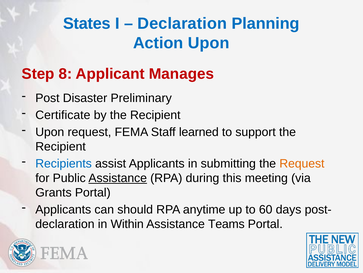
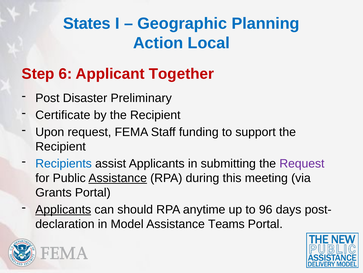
Declaration: Declaration -> Geographic (182, 24)
Action Upon: Upon -> Local (209, 43)
8: 8 -> 6 (65, 74)
Manages: Manages -> Together (181, 74)
learned: learned -> funding (199, 132)
Request colour: orange -> purple (302, 163)
Applicants underline: none -> present (63, 209)
60: 60 -> 96 (266, 209)
Within: Within -> Model (127, 224)
